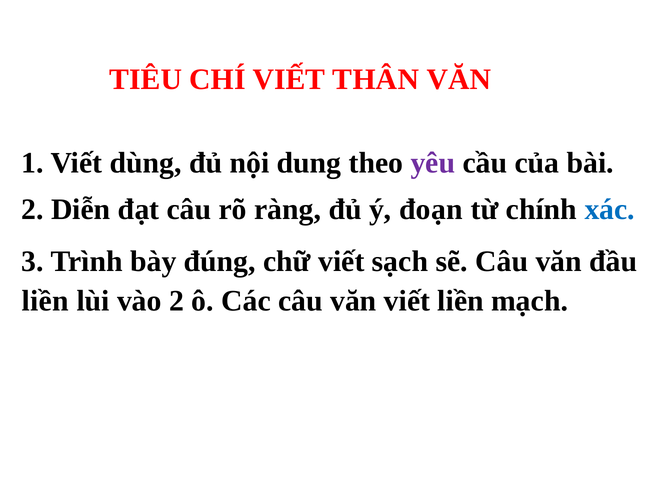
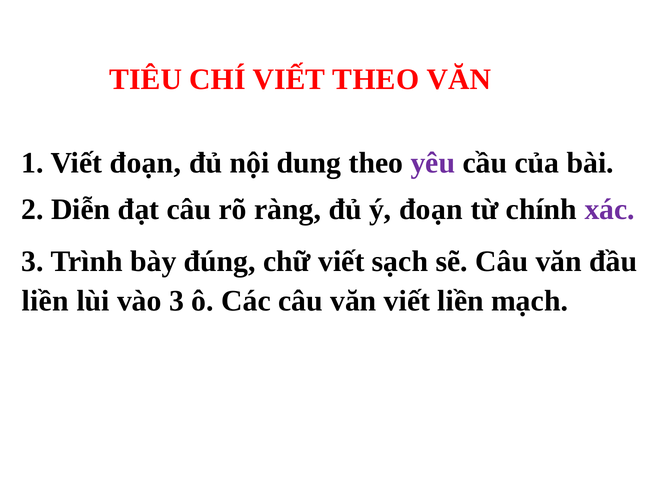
VIẾT THÂN: THÂN -> THEO (376, 79)
Viết dùng: dùng -> đoạn (146, 163)
xác colour: blue -> purple (610, 209)
vào 2: 2 -> 3 (177, 301)
